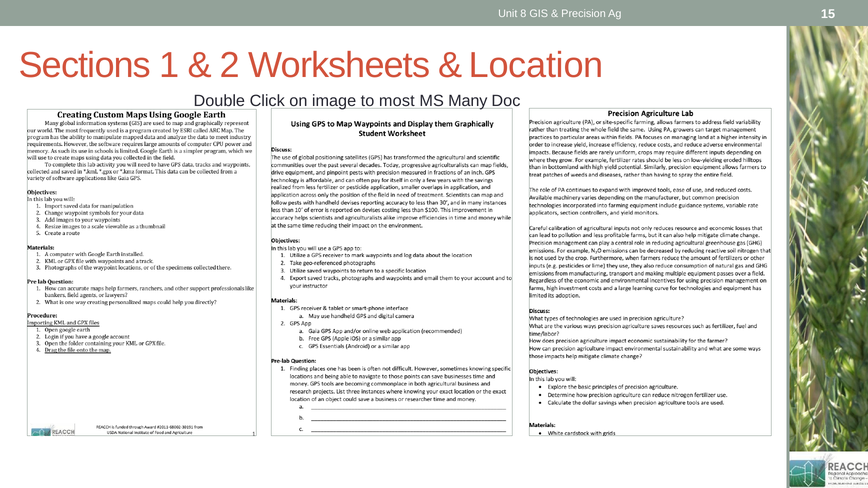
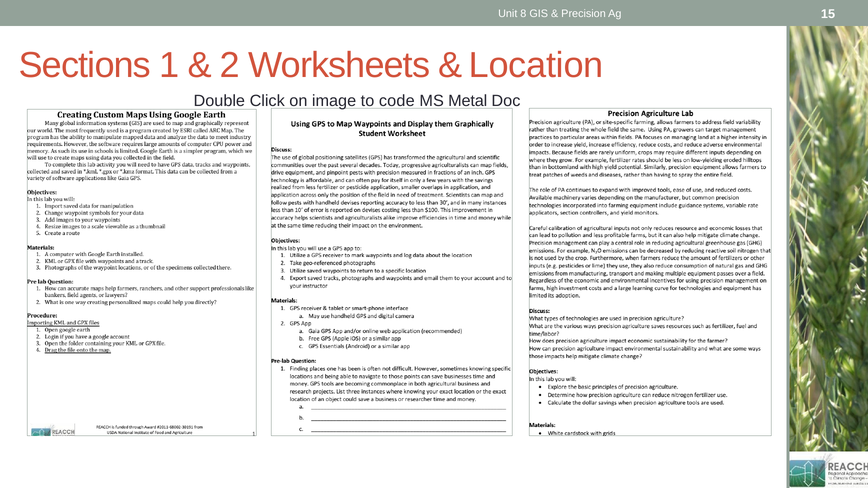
most: most -> code (397, 101)
Many: Many -> Metal (468, 101)
